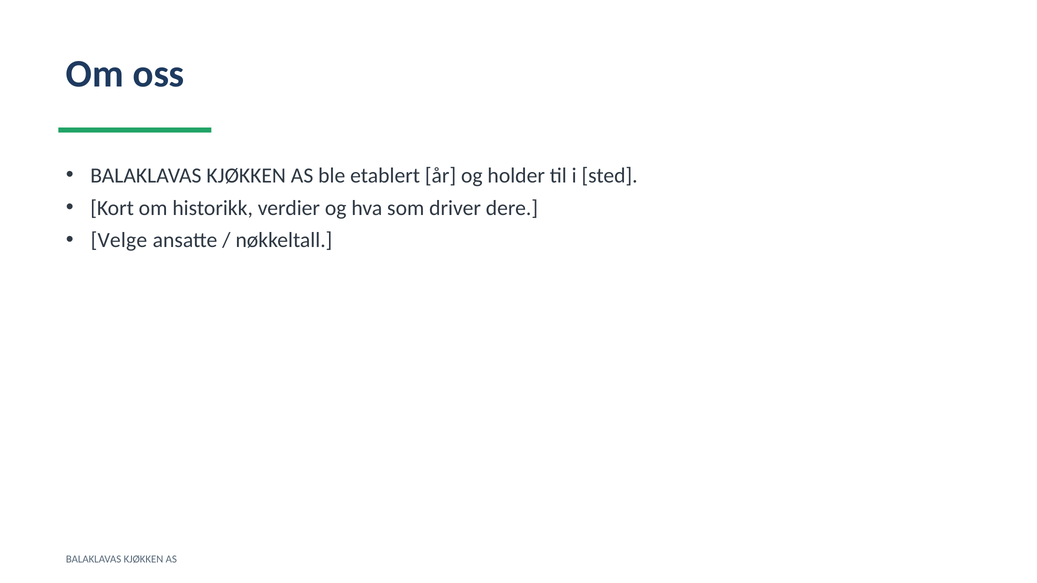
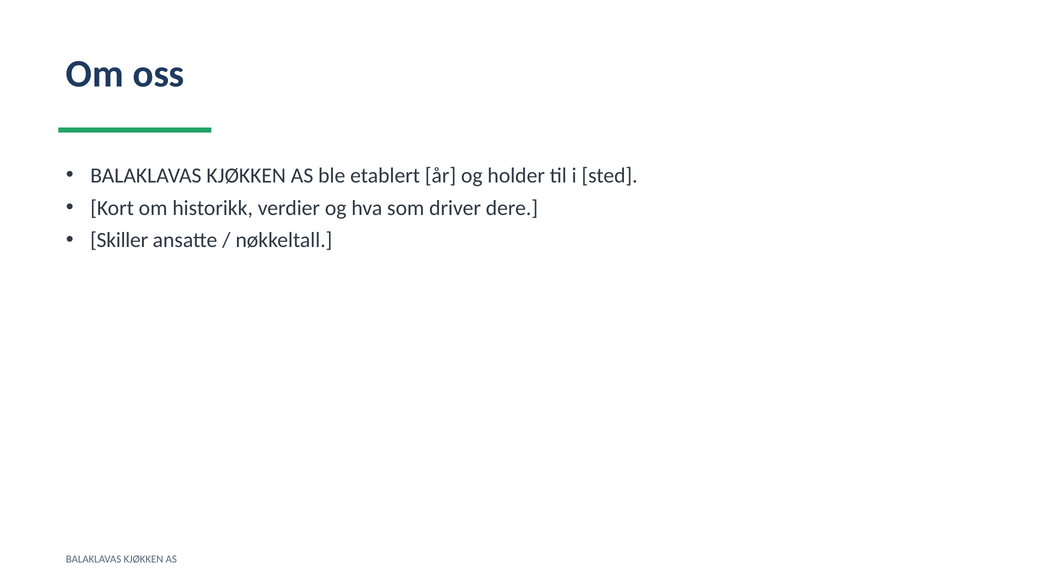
Velge: Velge -> Skiller (119, 240)
